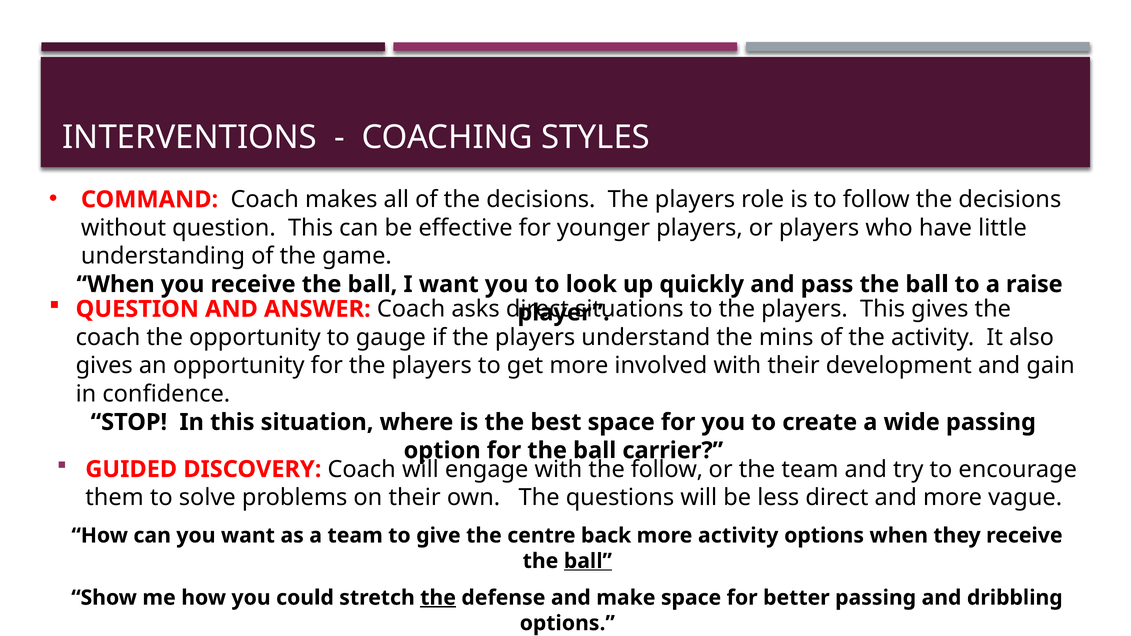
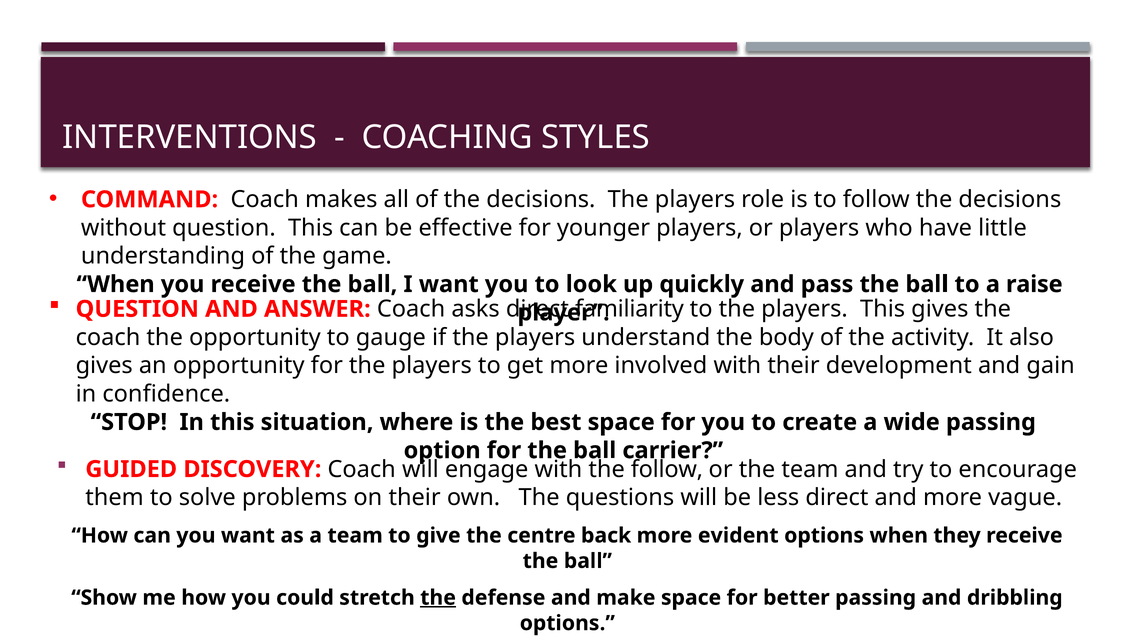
situations: situations -> familiarity (629, 309)
mins: mins -> body (786, 337)
more activity: activity -> evident (738, 536)
ball underline: present -> none (588, 561)
